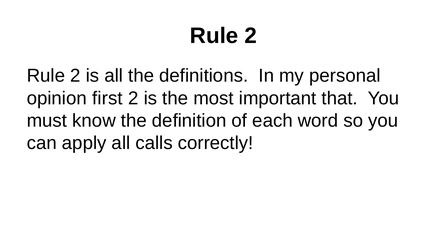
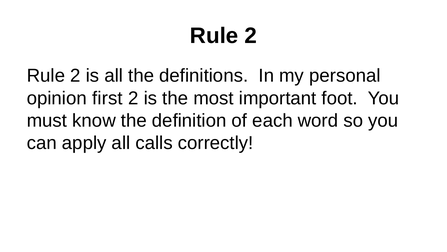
that: that -> foot (340, 98)
